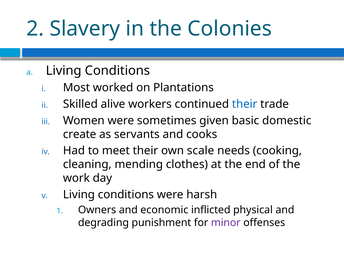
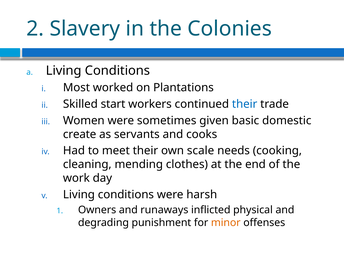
alive: alive -> start (113, 104)
economic: economic -> runaways (164, 210)
minor colour: purple -> orange (226, 223)
